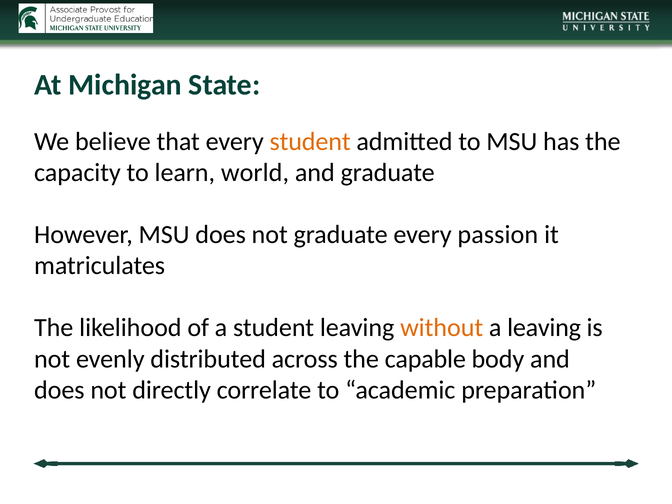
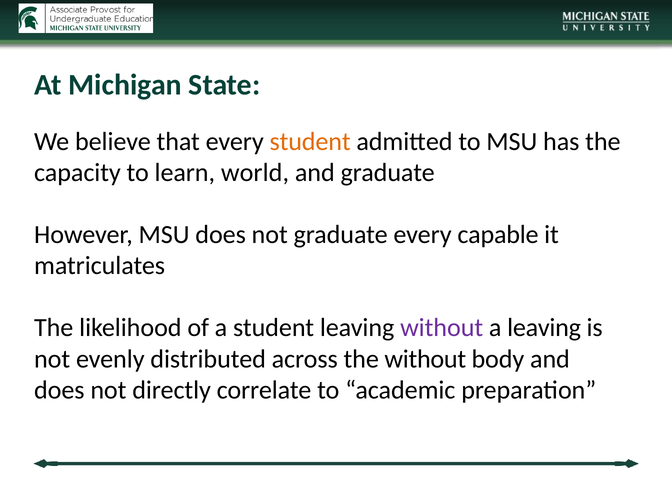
passion: passion -> capable (498, 235)
without colour: orange -> purple (442, 328)
the capable: capable -> without (425, 359)
